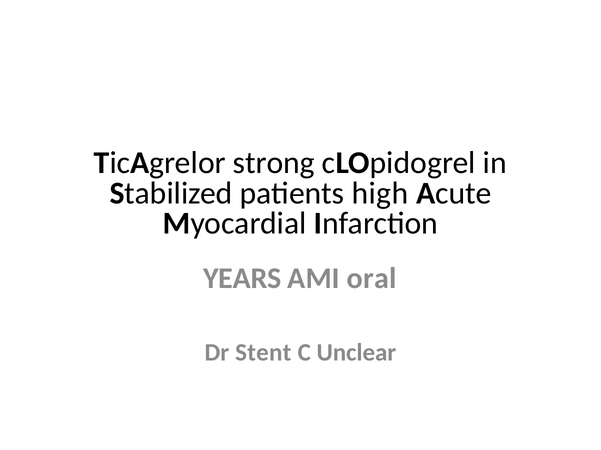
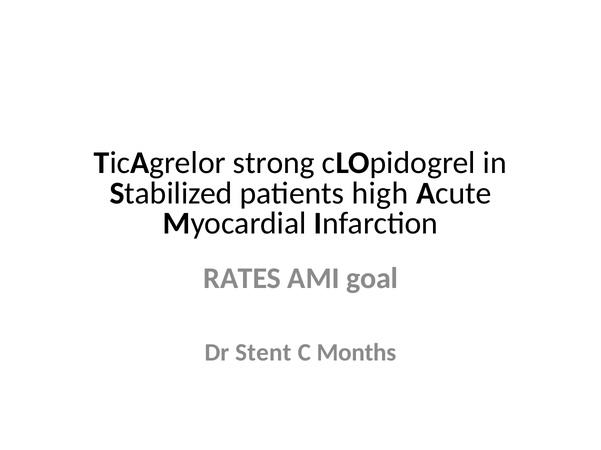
YEARS: YEARS -> RATES (242, 279)
oral: oral -> goal (372, 279)
Unclear: Unclear -> Months (356, 353)
